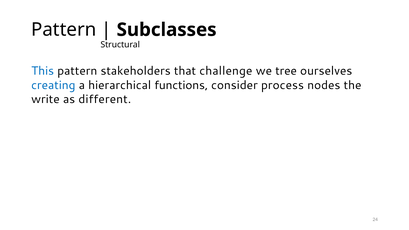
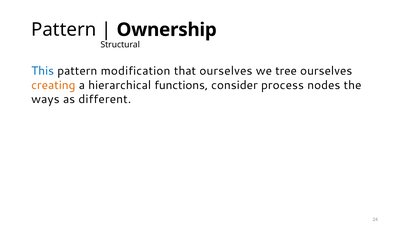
Subclasses: Subclasses -> Ownership (167, 30)
stakeholders: stakeholders -> modification (136, 71)
that challenge: challenge -> ourselves (226, 71)
creating colour: blue -> orange (53, 85)
write: write -> ways (45, 99)
